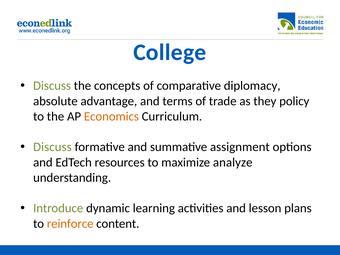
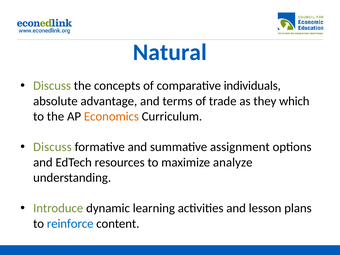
College: College -> Natural (170, 52)
diplomacy: diplomacy -> individuals (252, 86)
policy: policy -> which (294, 101)
reinforce colour: orange -> blue (70, 224)
